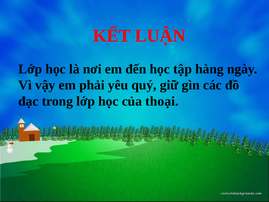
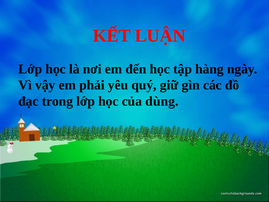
thoại: thoại -> dùng (162, 101)
